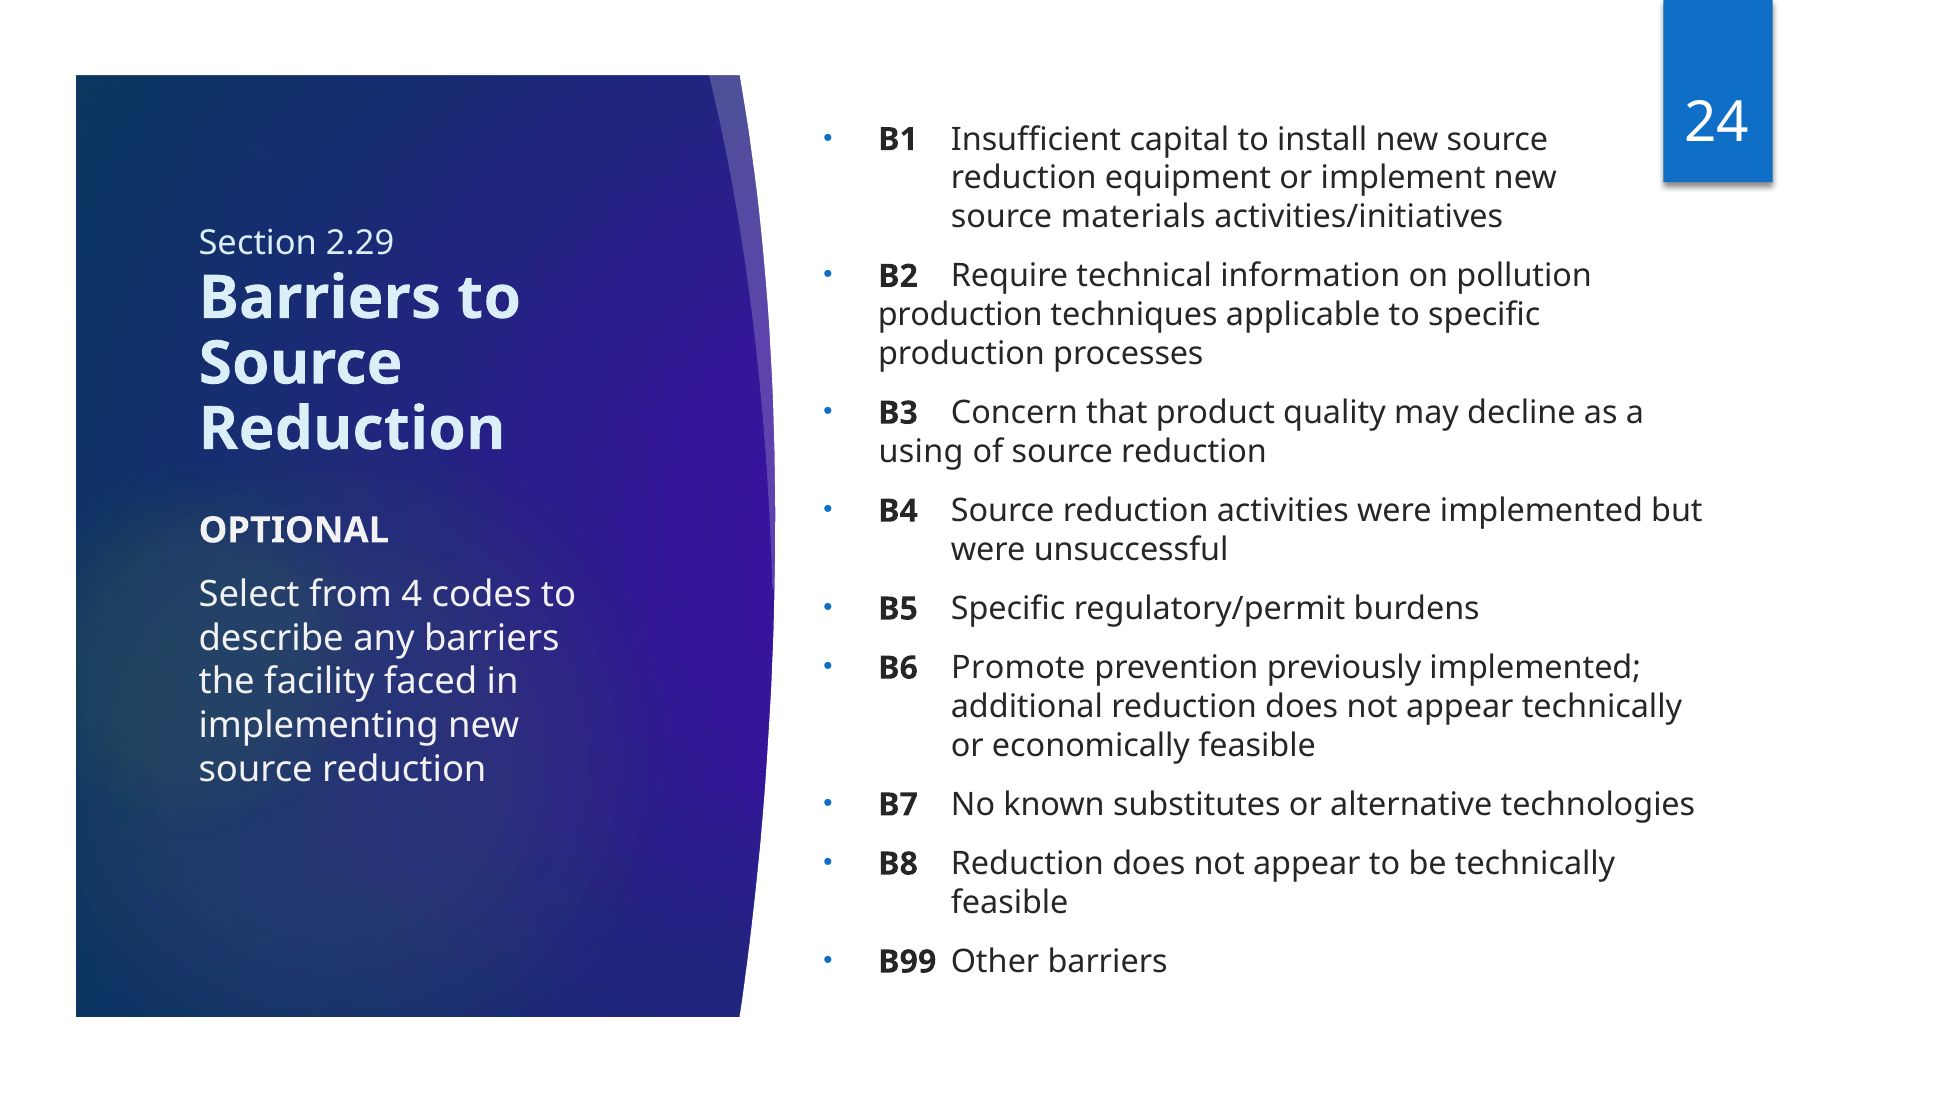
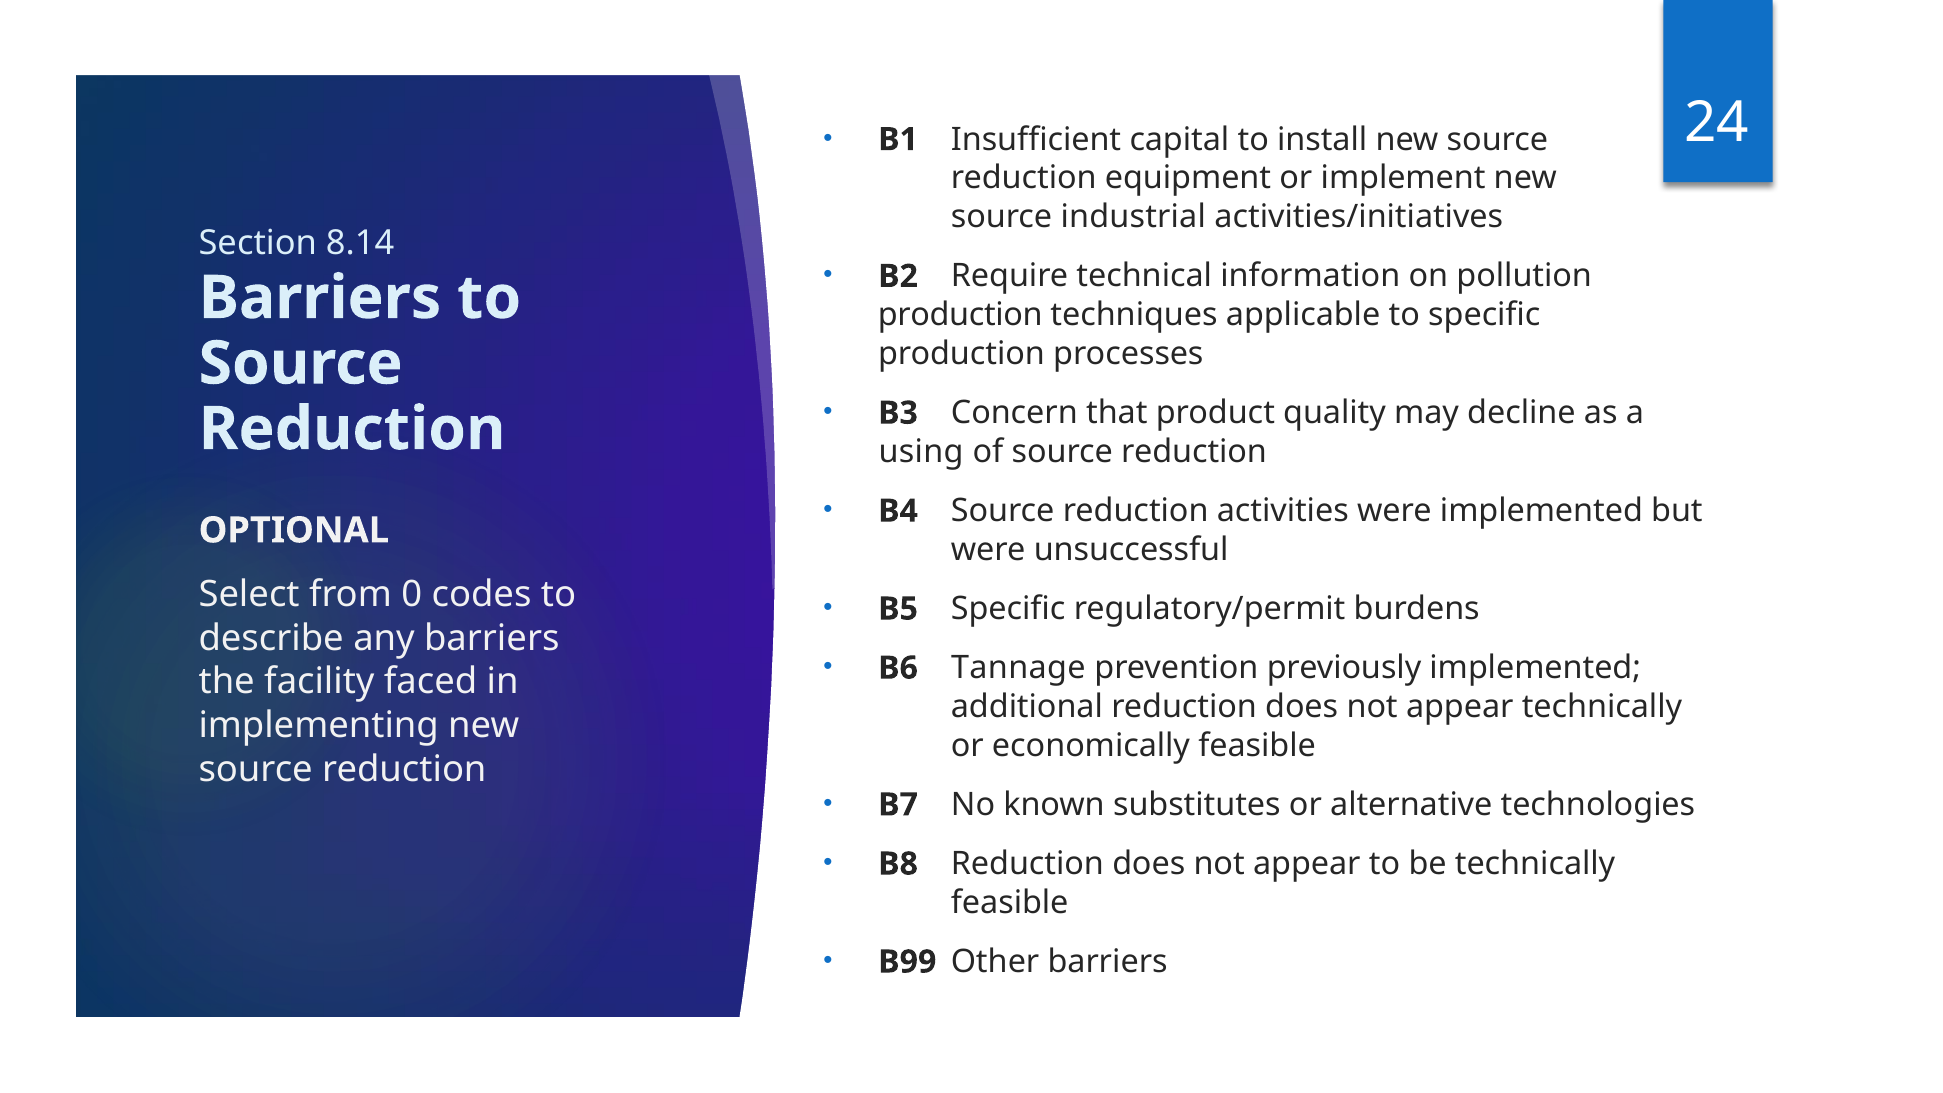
materials: materials -> industrial (1133, 217)
2.29: 2.29 -> 8.14 (360, 243)
4: 4 -> 0 (412, 594)
Promote: Promote -> Tannage (1018, 668)
